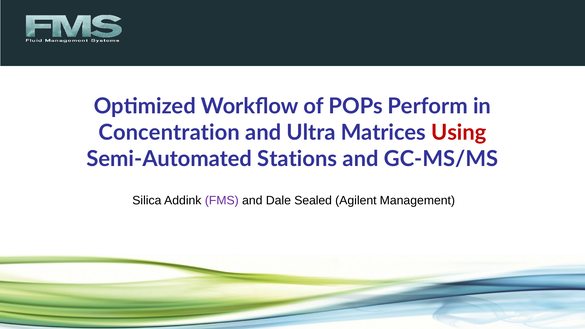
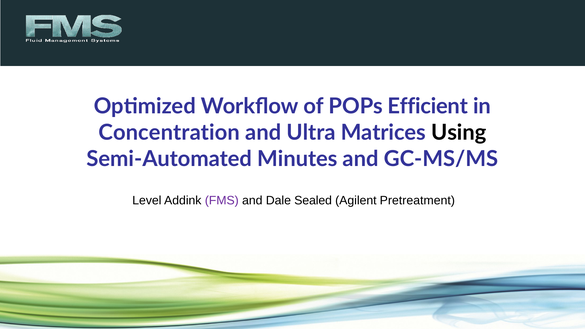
Perform: Perform -> Efficient (428, 106)
Using colour: red -> black (459, 133)
Stations: Stations -> Minutes (297, 159)
Silica: Silica -> Level (147, 200)
Agilent Management: Management -> Pretreatment (417, 200)
